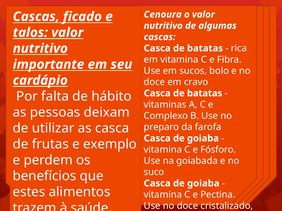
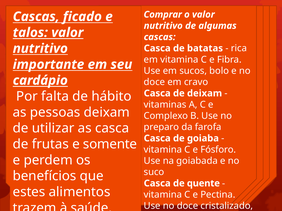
Cenoura: Cenoura -> Comprar (163, 15)
batatas: batatas -> deixam (205, 93)
exemplo: exemplo -> somente (110, 144)
goiaba: goiaba -> quente (203, 184)
